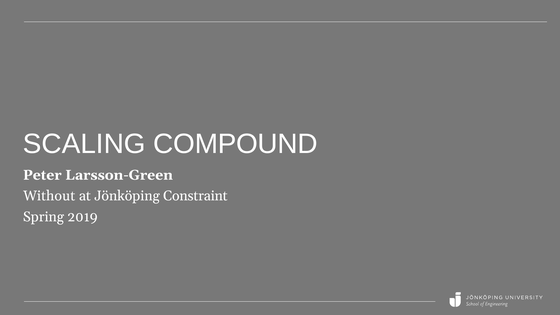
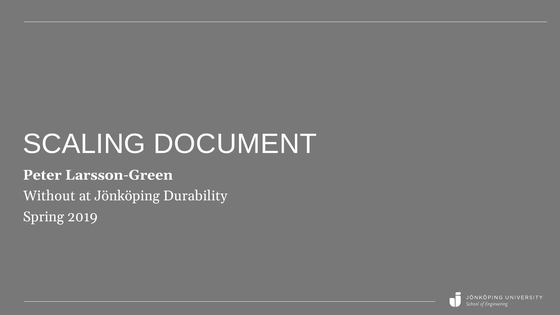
COMPOUND: COMPOUND -> DOCUMENT (235, 144)
Constraint: Constraint -> Durability (195, 196)
